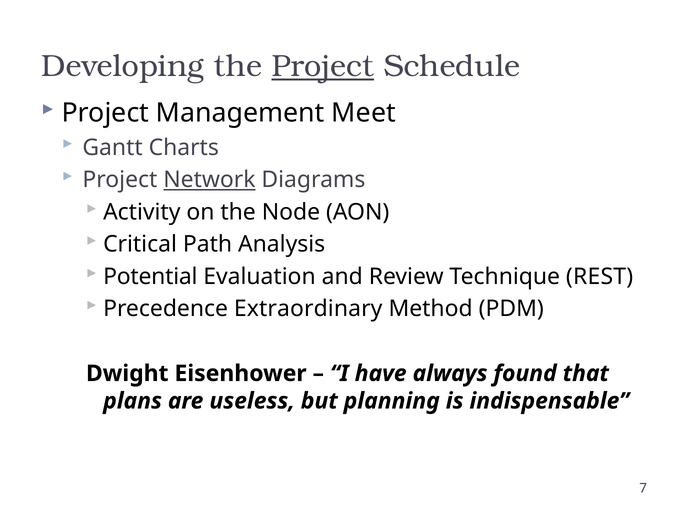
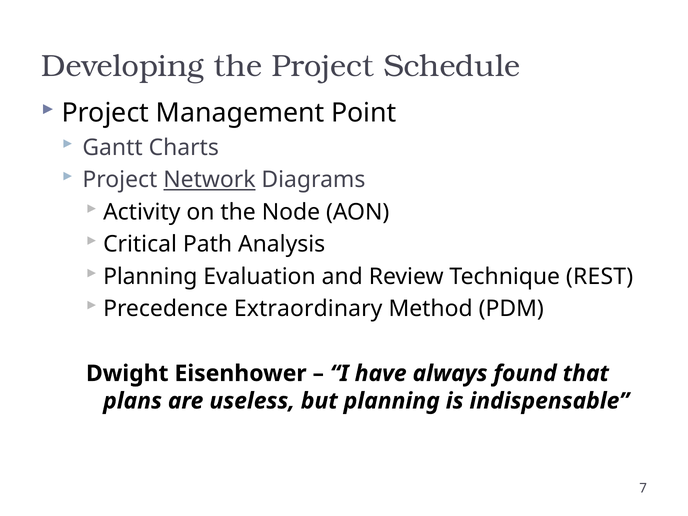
Project underline: present -> none (323, 66)
Meet: Meet -> Point (364, 113)
Potential: Potential -> Planning (150, 277)
